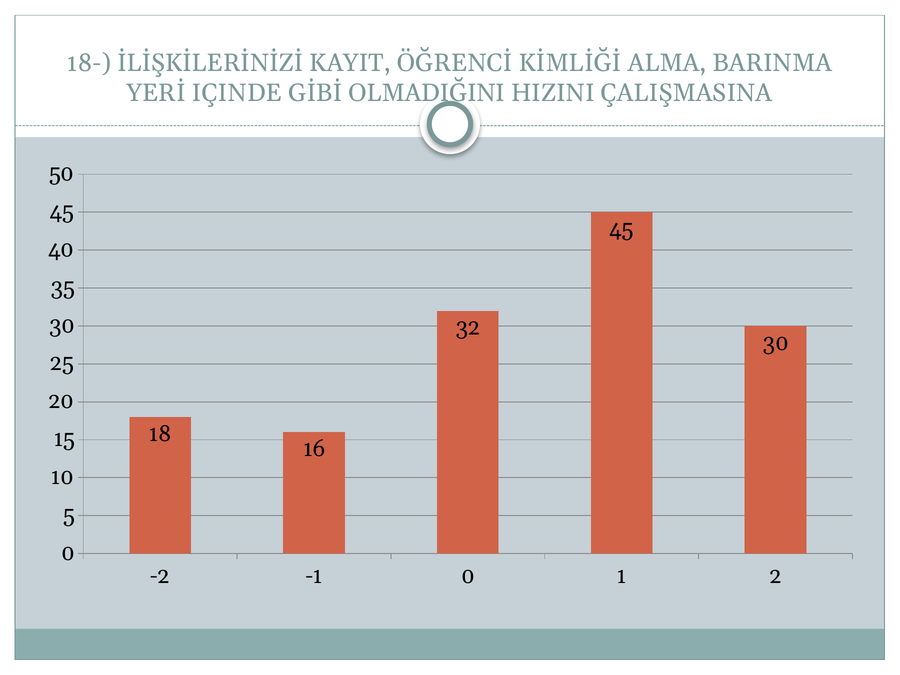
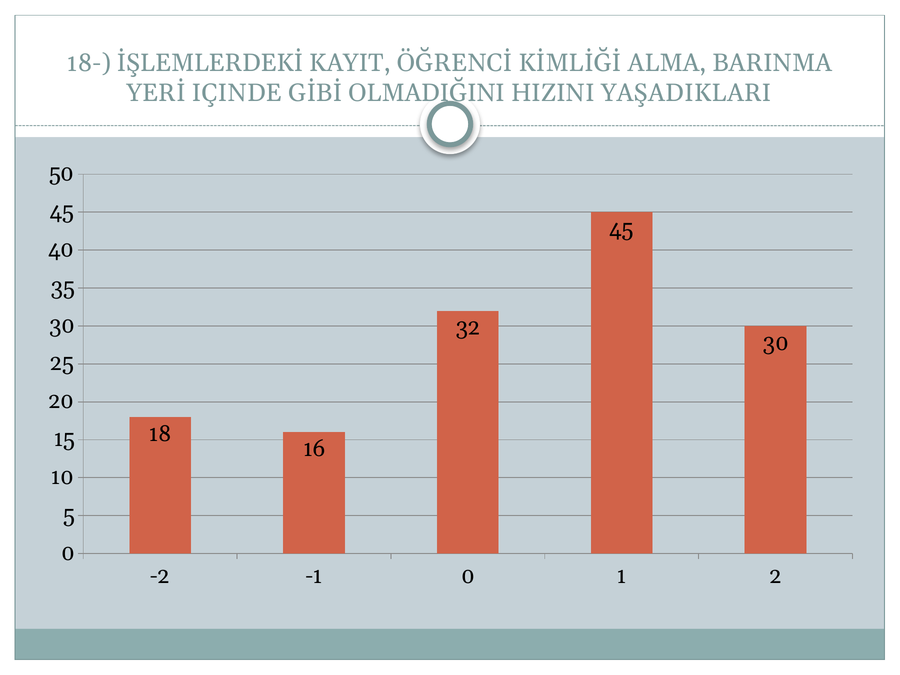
İLİŞKİLERİNİZİ: İLİŞKİLERİNİZİ -> İŞLEMLERDEKİ (210, 63)
ÇALIŞMASINA: ÇALIŞMASINA -> YAŞADIKLARI (686, 93)
